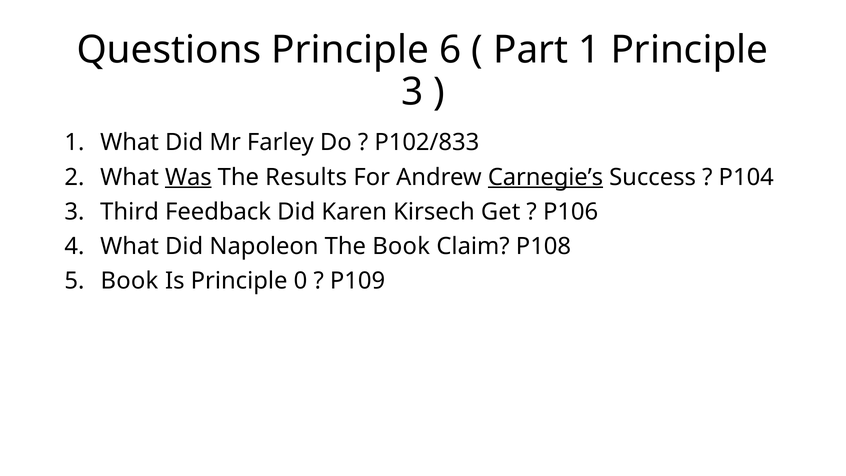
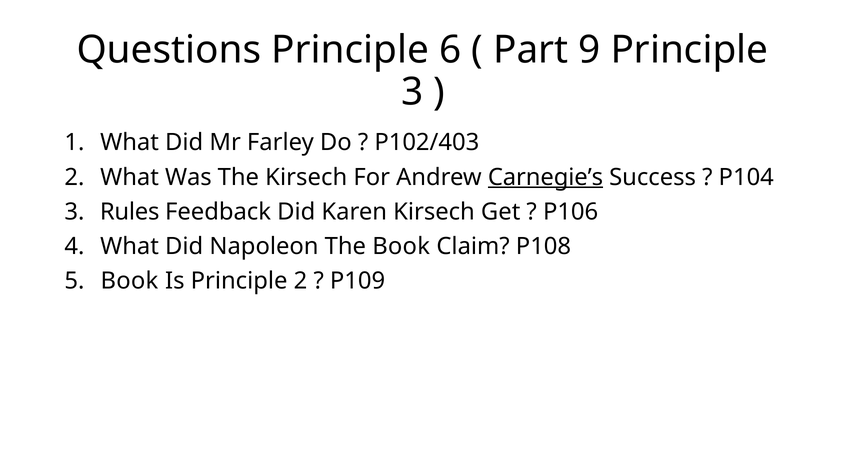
Part 1: 1 -> 9 (589, 50)
P102/833: P102/833 -> P102/403 (427, 143)
Was underline: present -> none (188, 177)
The Results: Results -> Kirsech (306, 177)
Third: Third -> Rules (130, 212)
Principle 0: 0 -> 2 (300, 281)
